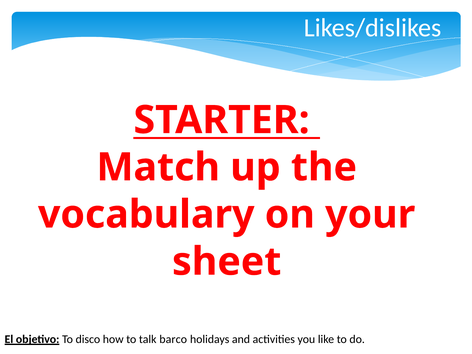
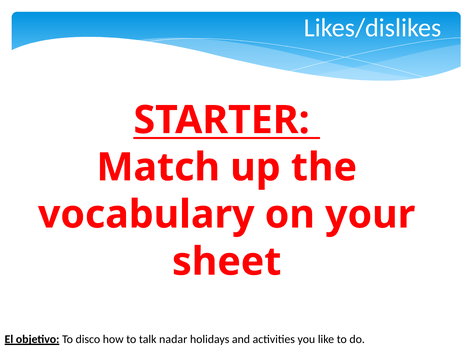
barco: barco -> nadar (173, 339)
